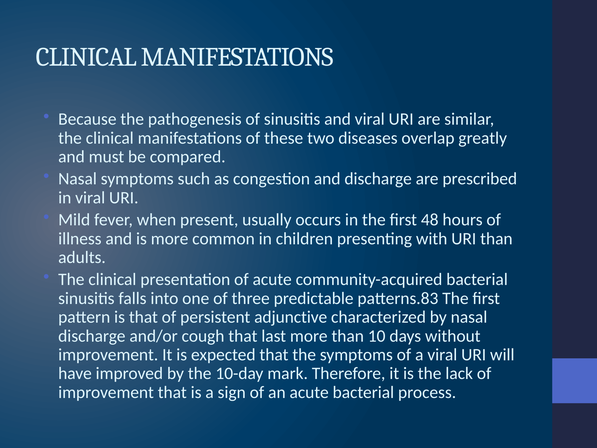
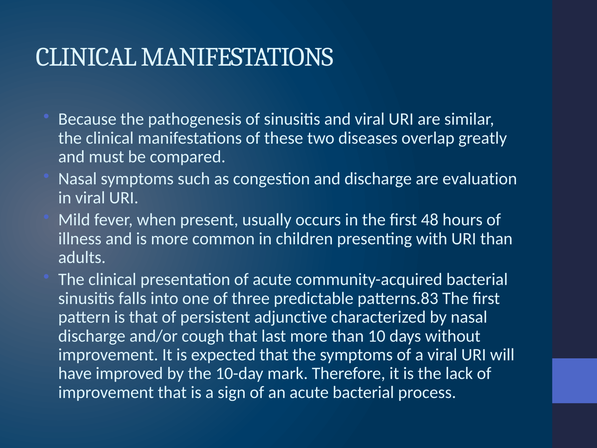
prescribed: prescribed -> evaluation (480, 179)
